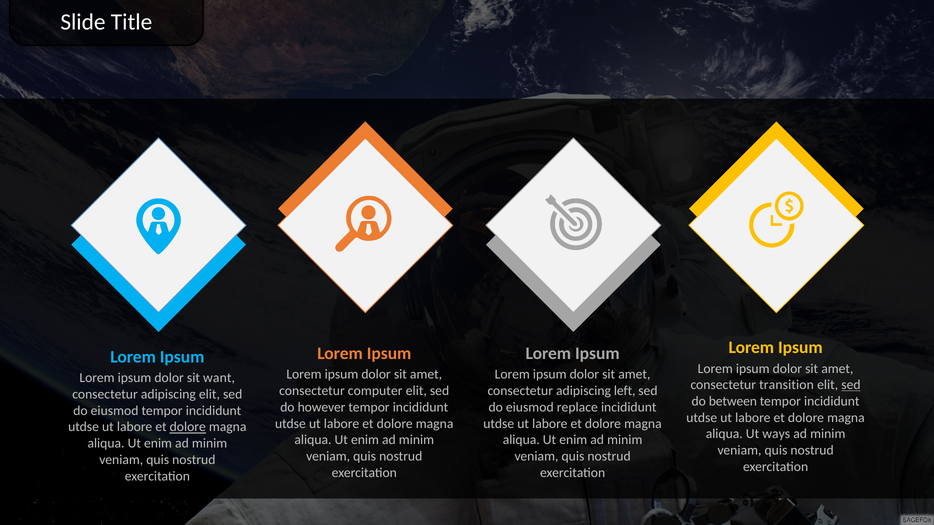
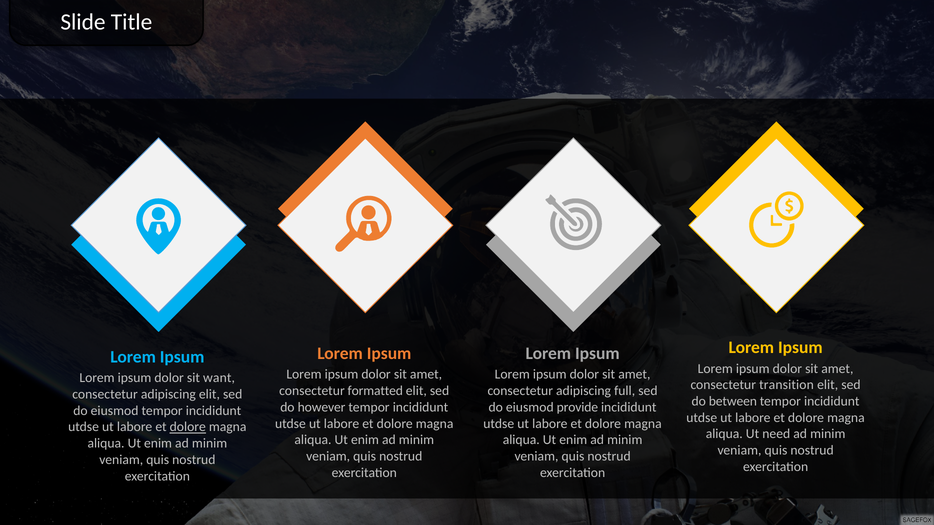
sed underline: present -> none (851, 385)
computer: computer -> formatted (375, 391)
left: left -> full (625, 391)
replace: replace -> provide (577, 407)
ways: ways -> need (776, 434)
